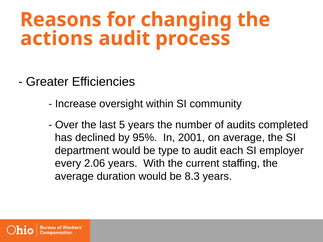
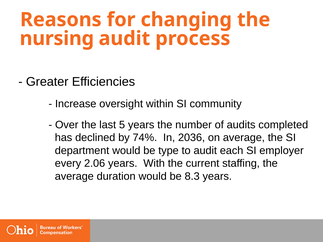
actions: actions -> nursing (57, 39)
95%: 95% -> 74% (145, 138)
2001: 2001 -> 2036 (192, 138)
